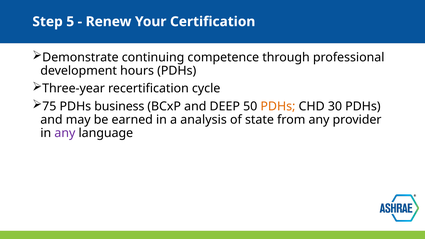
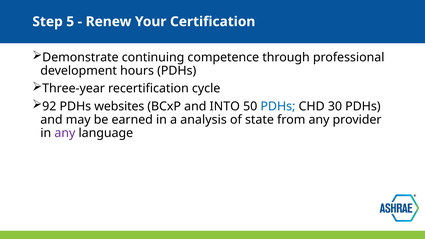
75: 75 -> 92 (49, 106)
business: business -> websites (119, 106)
DEEP: DEEP -> INTO (225, 106)
PDHs colour: orange -> blue (278, 106)
